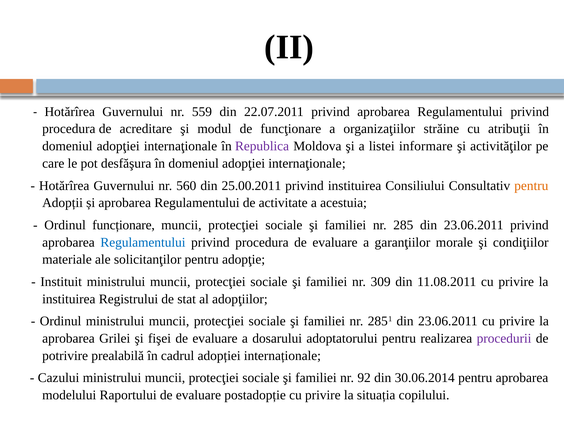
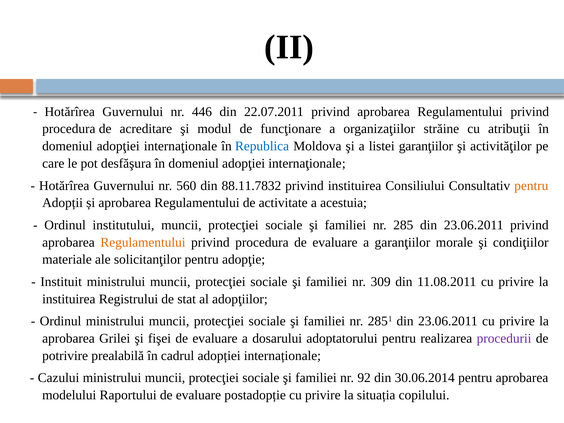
559: 559 -> 446 (202, 112)
Republica colour: purple -> blue (262, 146)
listei informare: informare -> garanţiilor (426, 146)
25.00.2011: 25.00.2011 -> 88.11.7832 (251, 186)
funcționare: funcționare -> institutului (123, 225)
Regulamentului colour: blue -> orange (143, 242)
